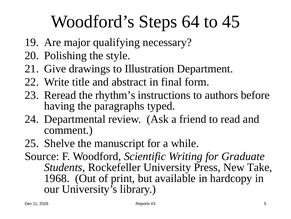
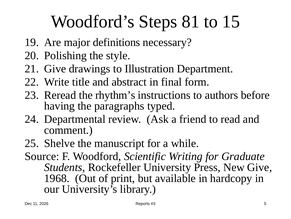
64: 64 -> 81 (191, 22)
45: 45 -> 15 (231, 22)
qualifying: qualifying -> definitions (117, 42)
New Take: Take -> Give (260, 167)
